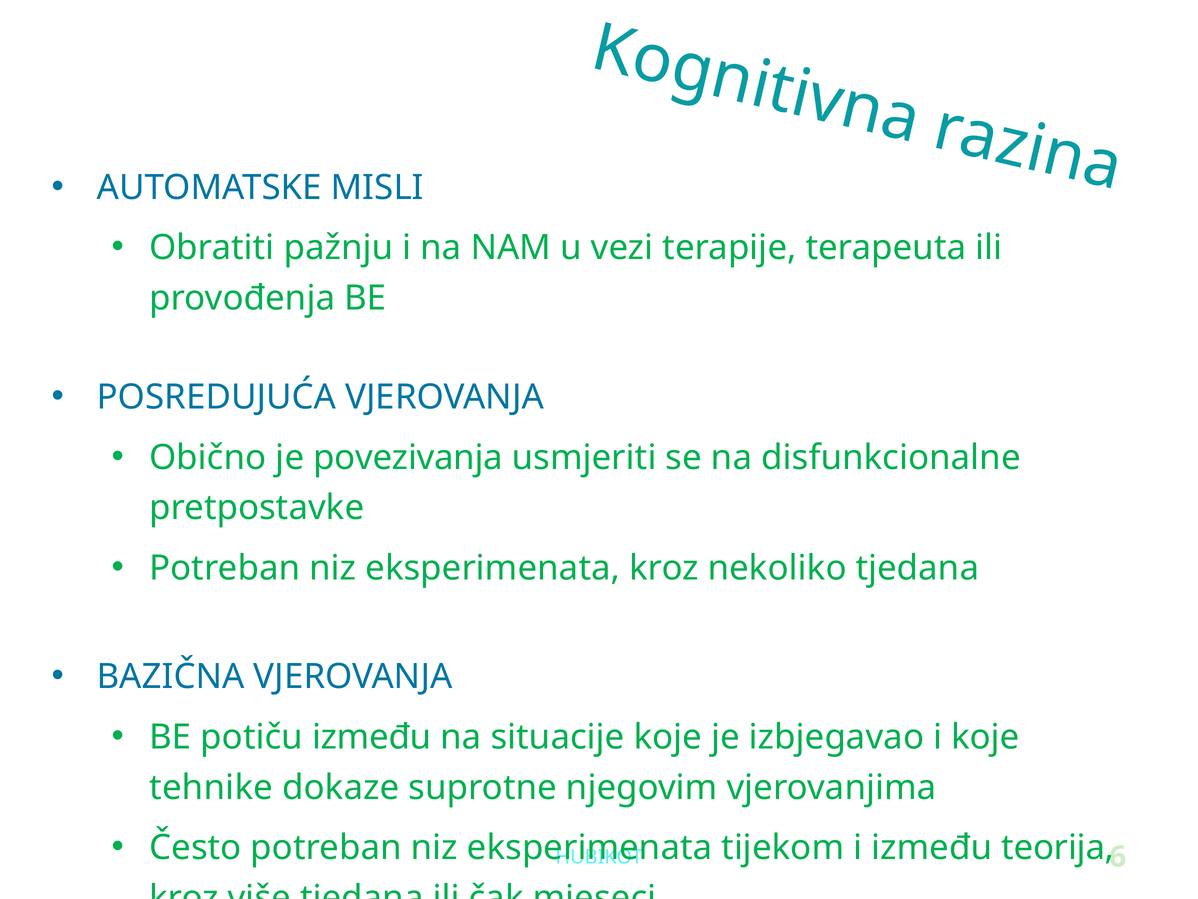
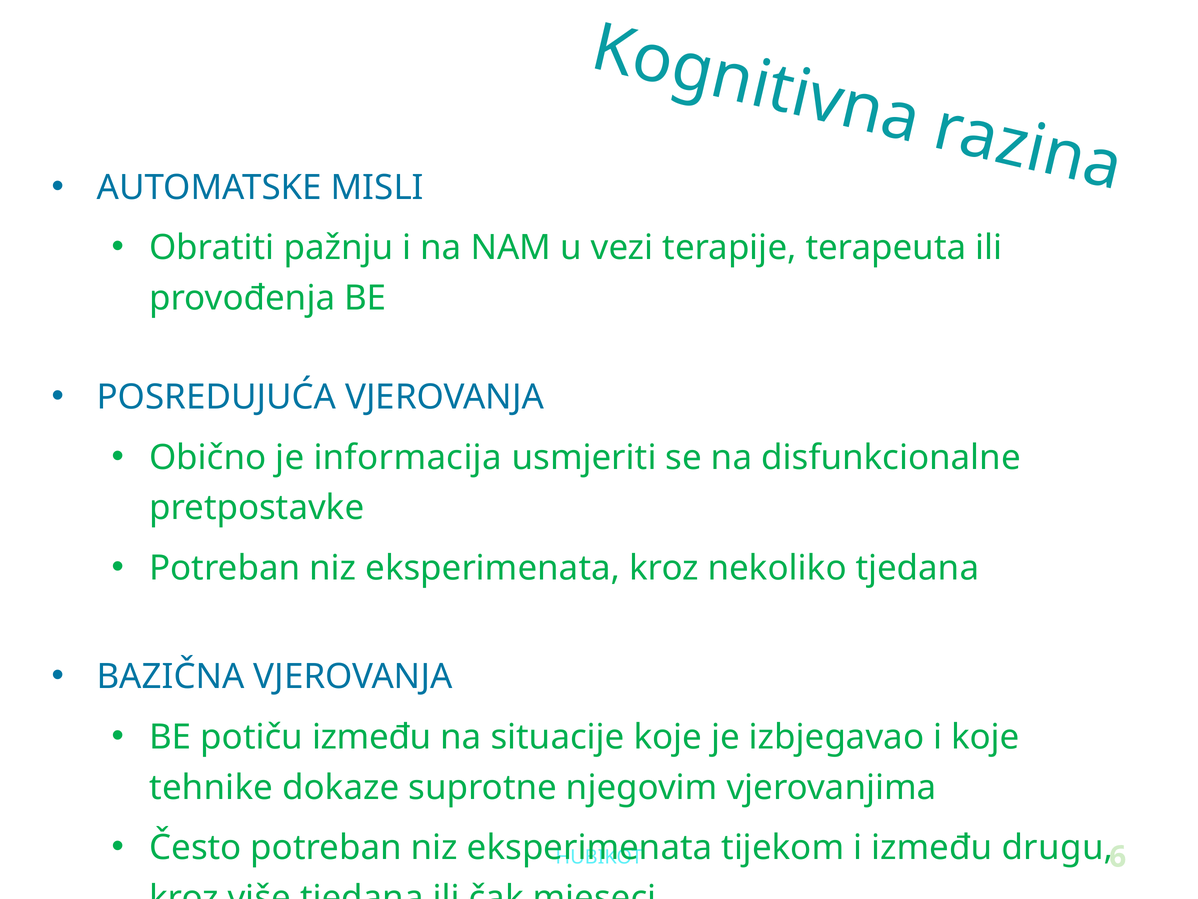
povezivanja: povezivanja -> informacija (408, 457)
teorija: teorija -> drugu (1057, 847)
